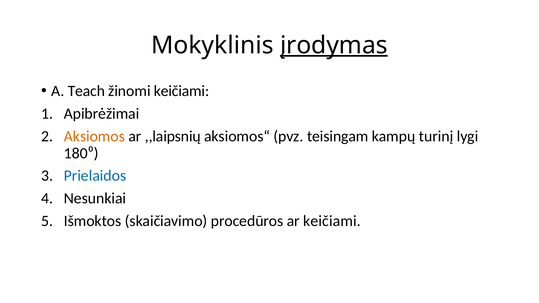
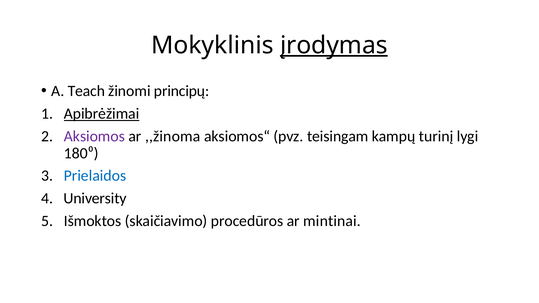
žinomi keičiami: keičiami -> principų (182, 91)
Apibrėžimai underline: none -> present (102, 114)
Aksiomos colour: orange -> purple (94, 136)
,,laipsnių: ,,laipsnių -> ,,žinoma (173, 136)
Nesunkiai: Nesunkiai -> University (95, 199)
ar keičiami: keičiami -> mintinai (332, 221)
